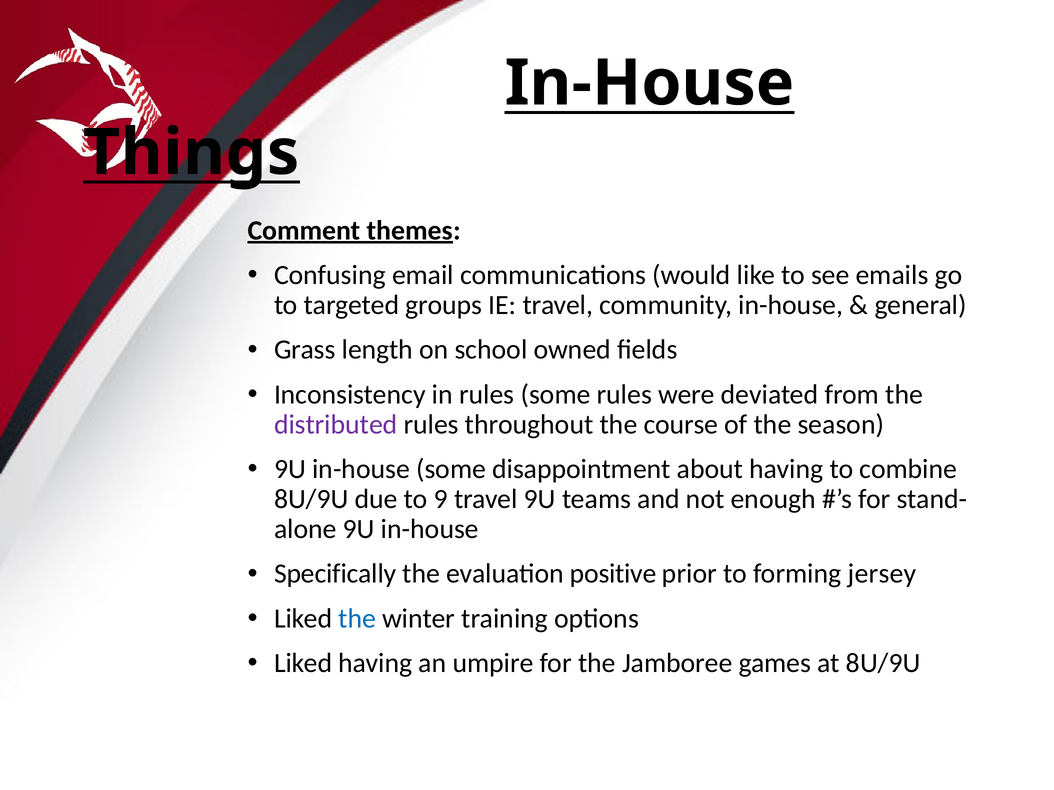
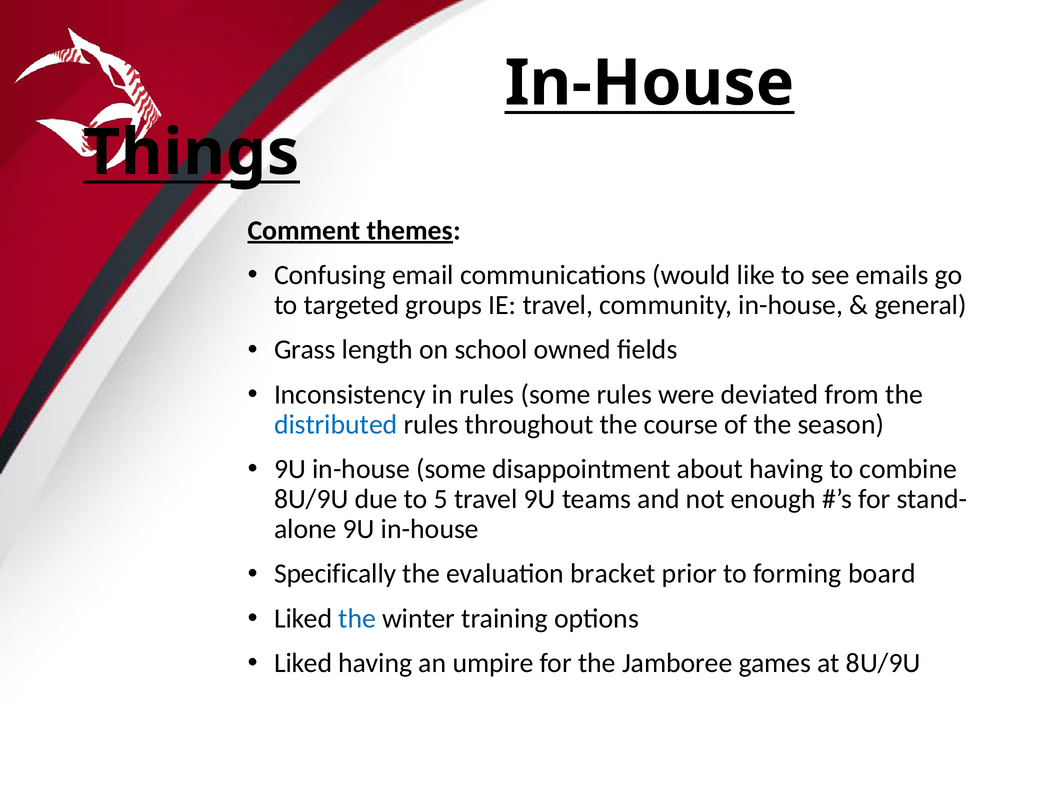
distributed colour: purple -> blue (336, 425)
9: 9 -> 5 (441, 499)
positive: positive -> bracket (613, 574)
jersey: jersey -> board (882, 574)
